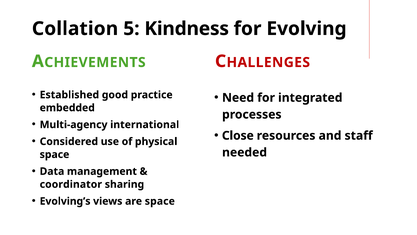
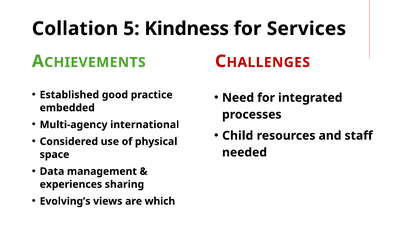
Evolving: Evolving -> Services (306, 29)
Close: Close -> Child (238, 135)
coordinator: coordinator -> experiences (71, 184)
are space: space -> which (160, 201)
